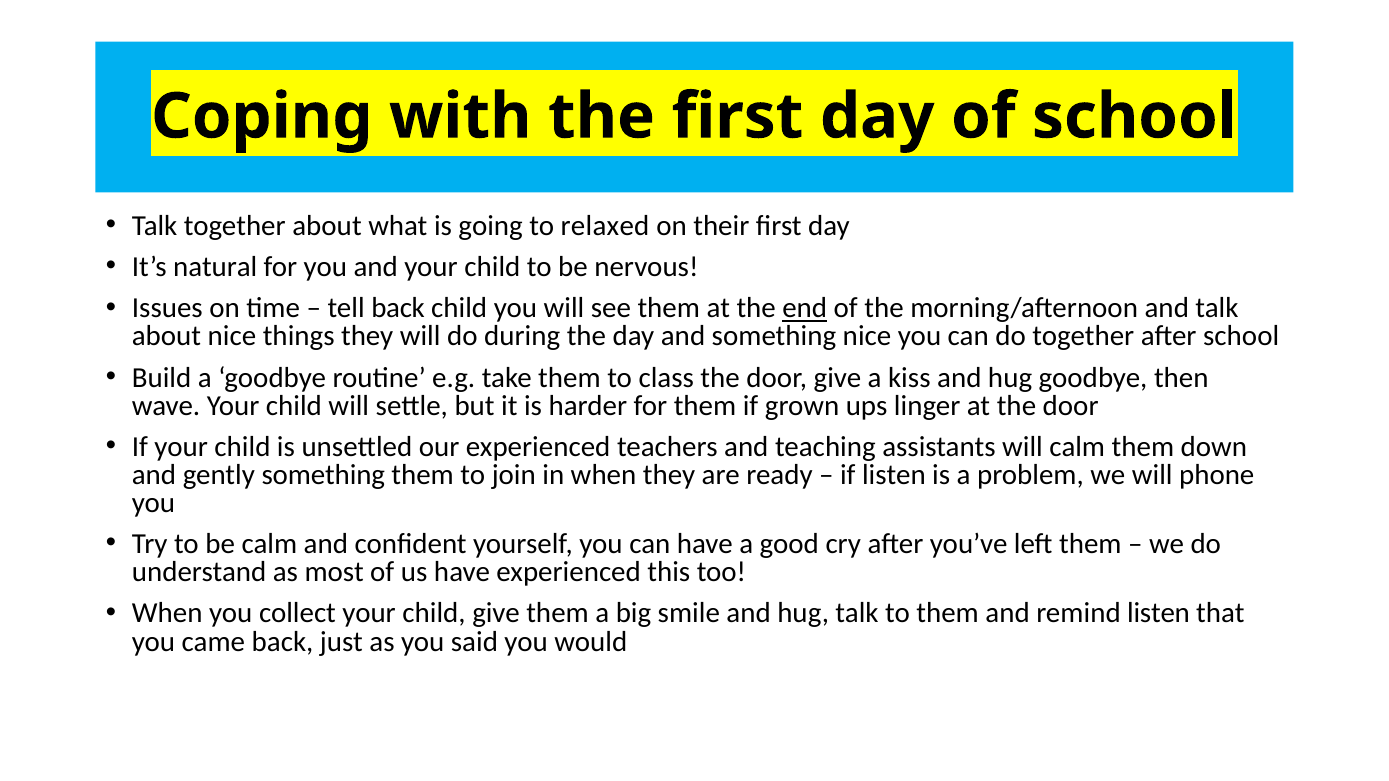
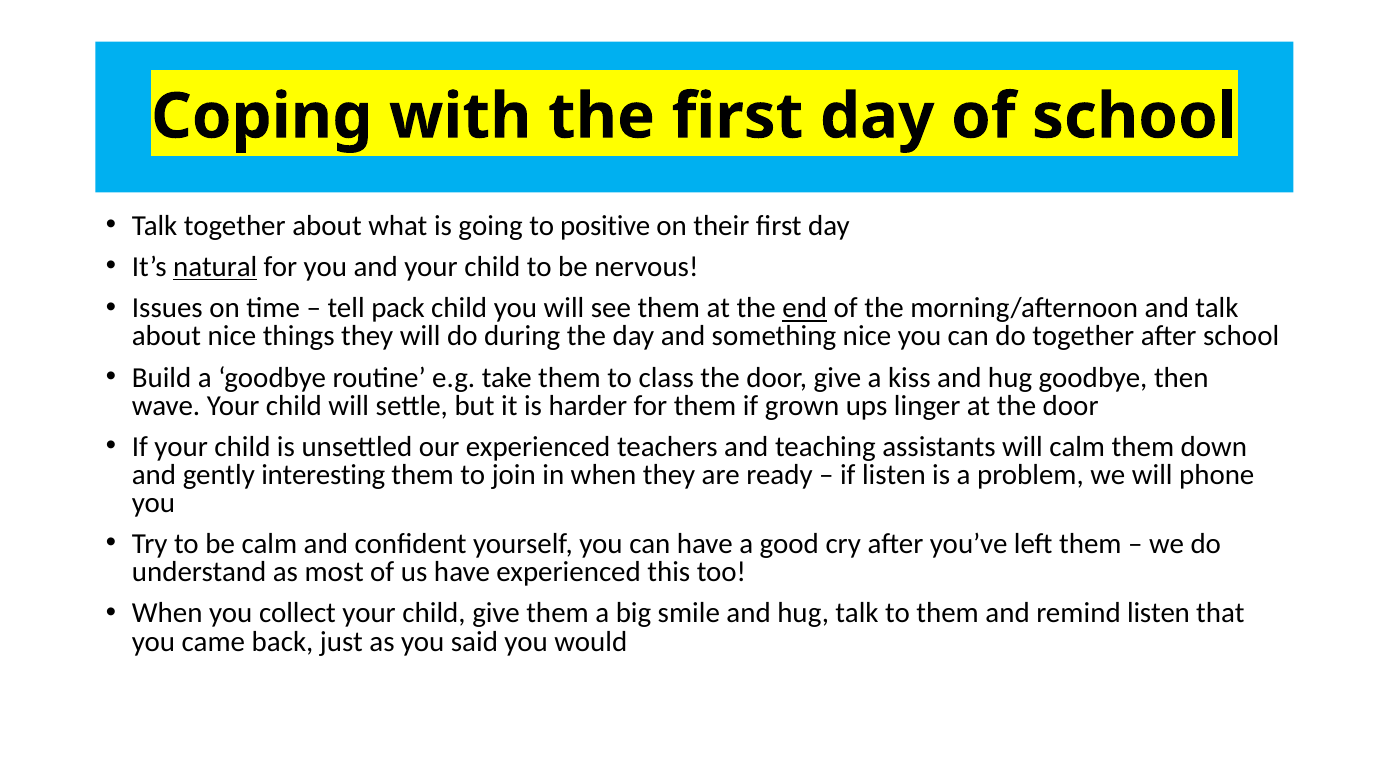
relaxed: relaxed -> positive (605, 226)
natural underline: none -> present (215, 267)
tell back: back -> pack (398, 308)
gently something: something -> interesting (323, 475)
